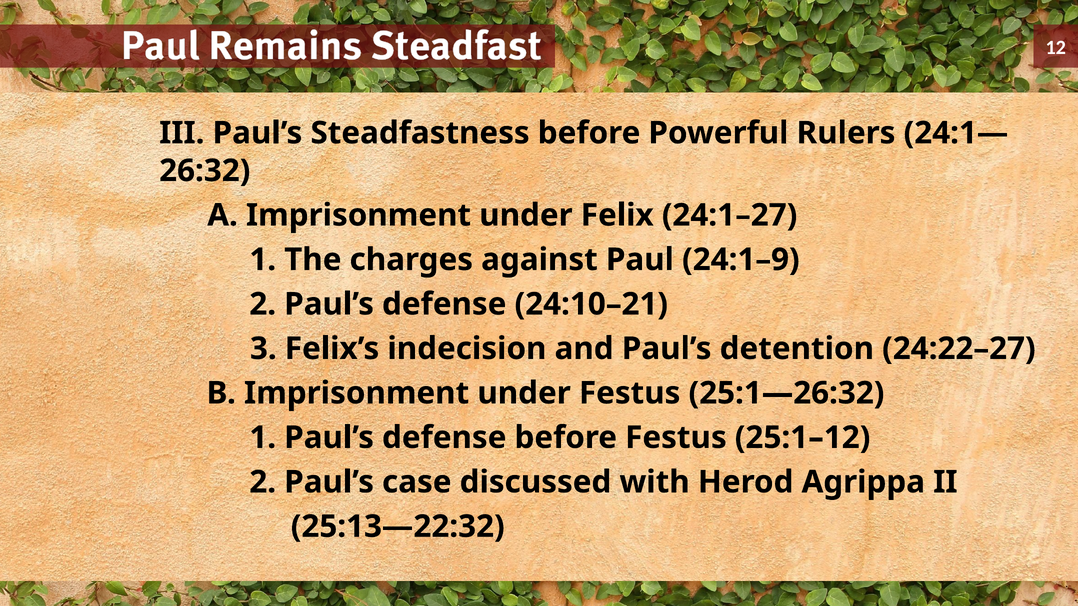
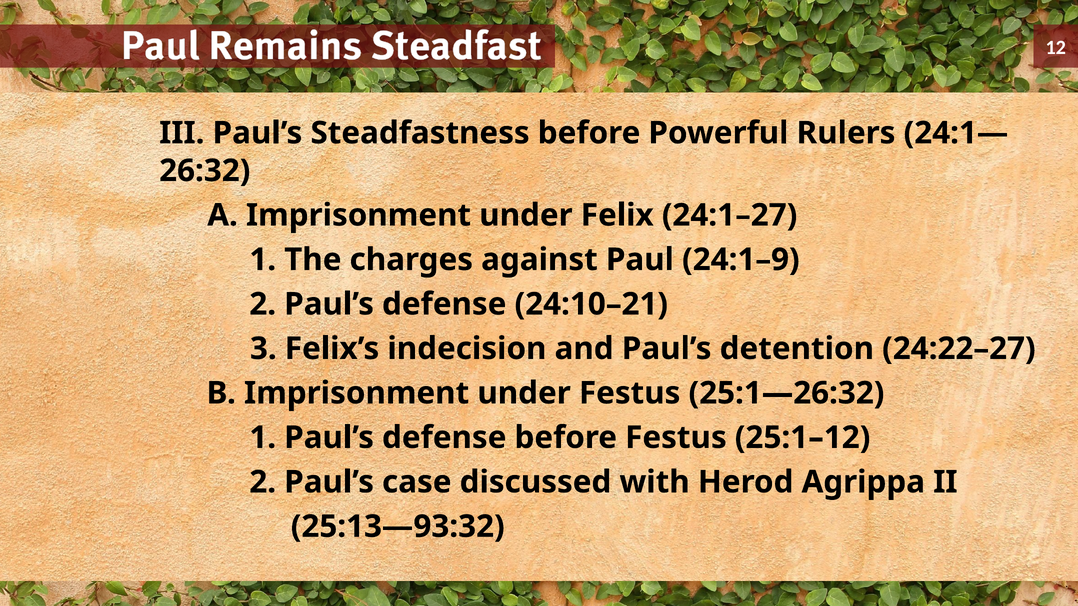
25:13—22:32: 25:13—22:32 -> 25:13—93:32 (398, 527)
